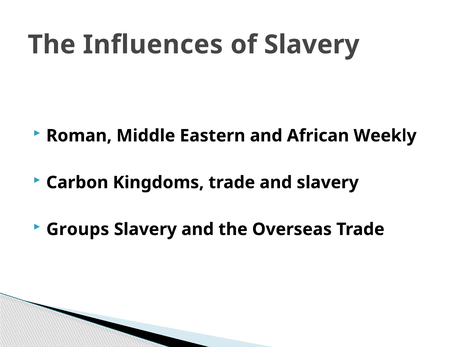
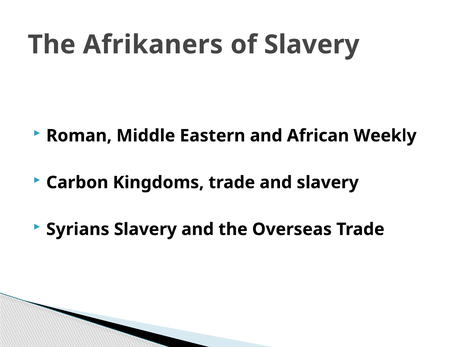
Influences: Influences -> Afrikaners (153, 45)
Groups: Groups -> Syrians (78, 229)
